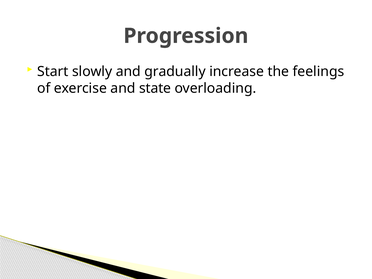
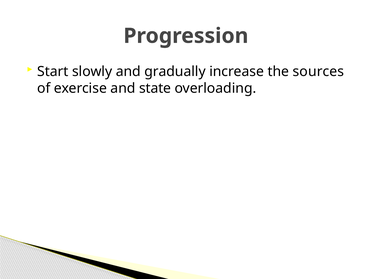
feelings: feelings -> sources (318, 71)
